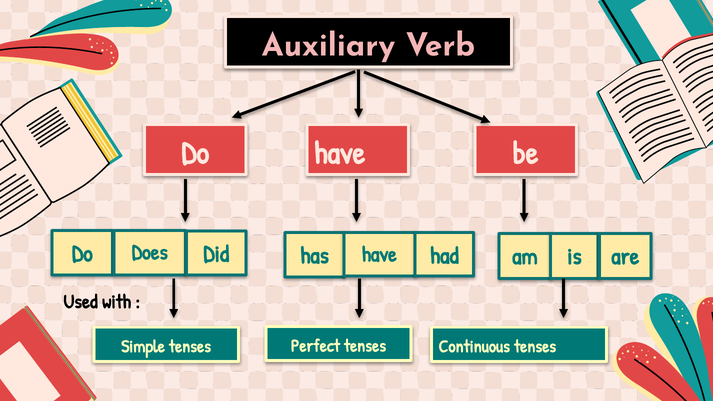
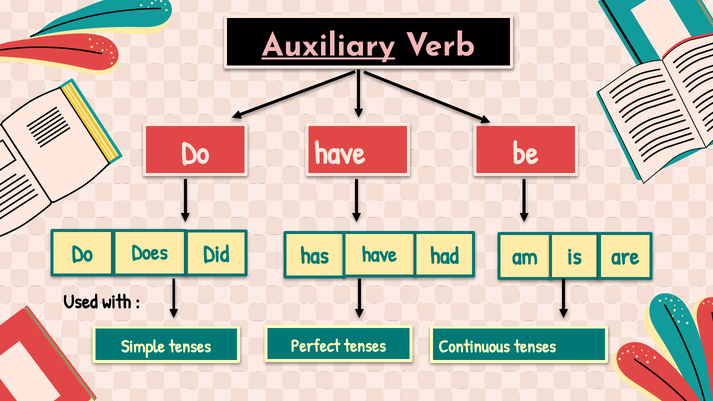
Auxiliary underline: none -> present (328, 45)
